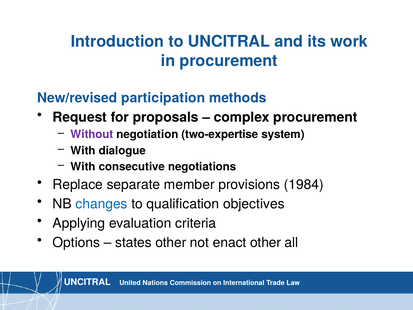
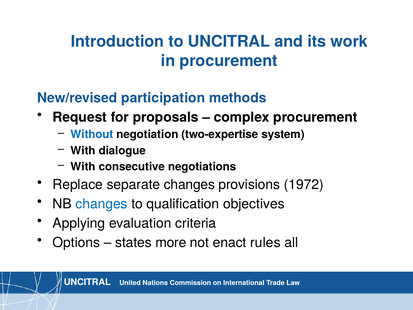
Without colour: purple -> blue (92, 134)
separate member: member -> changes (189, 185)
1984: 1984 -> 1972 (304, 185)
states other: other -> more (171, 242)
enact other: other -> rules (265, 242)
